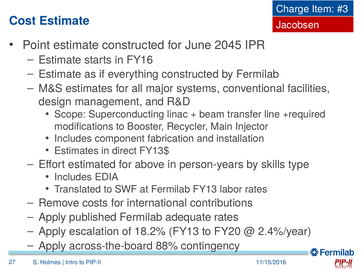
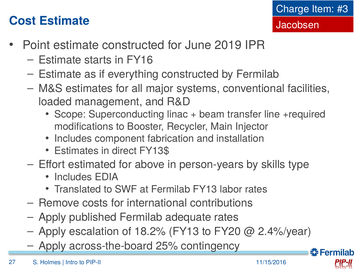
2045: 2045 -> 2019 (228, 45)
design: design -> loaded (55, 102)
88%: 88% -> 25% (167, 246)
